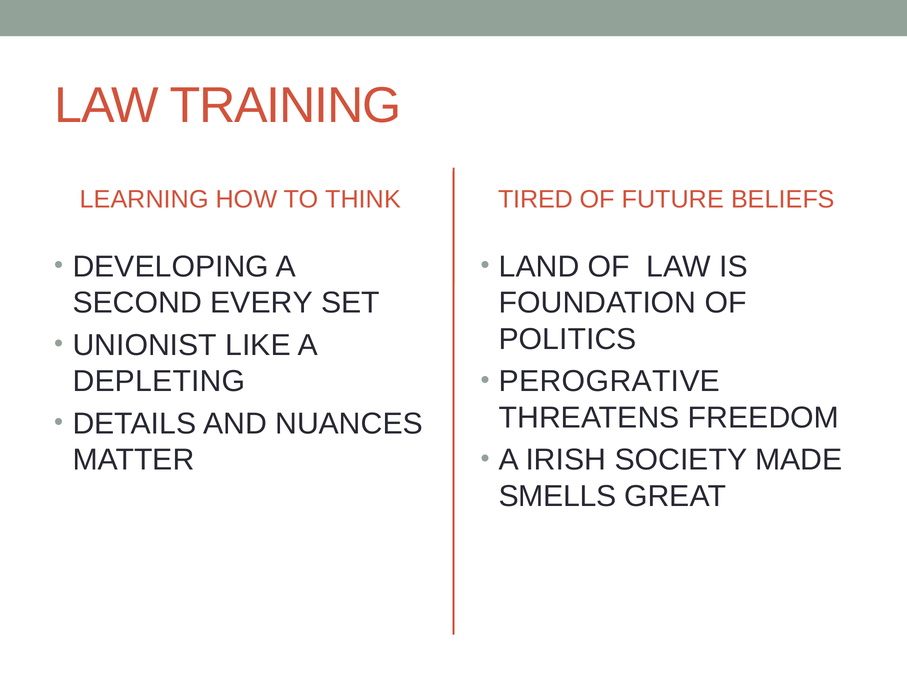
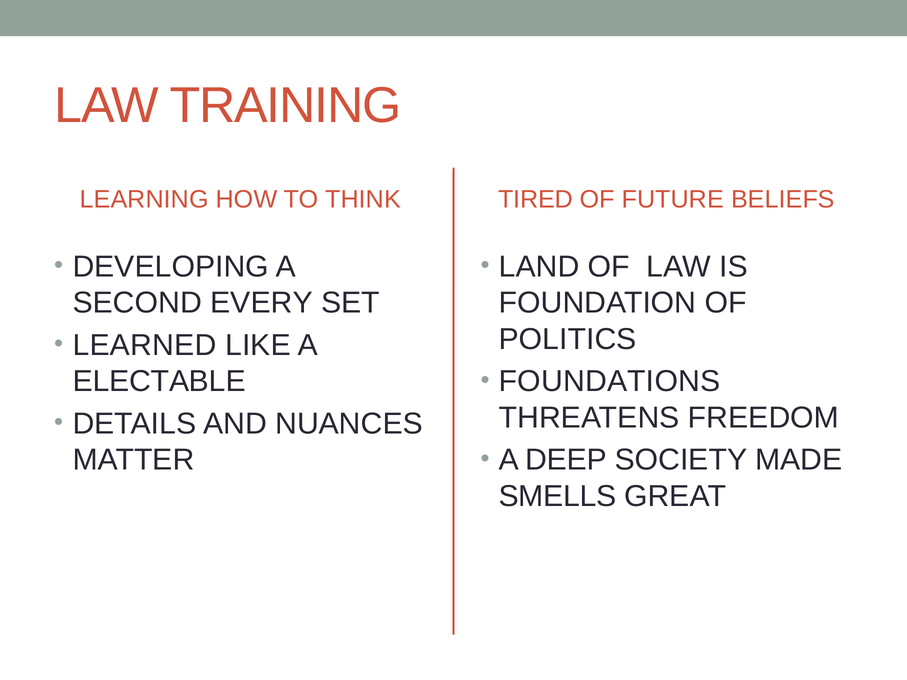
UNIONIST: UNIONIST -> LEARNED (145, 345)
DEPLETING: DEPLETING -> ELECTABLE (159, 382)
PEROGRATIVE: PEROGRATIVE -> FOUNDATIONS (610, 382)
IRISH: IRISH -> DEEP (566, 460)
